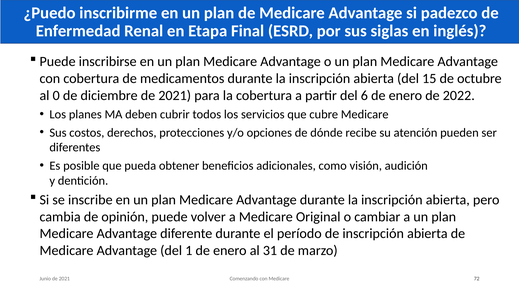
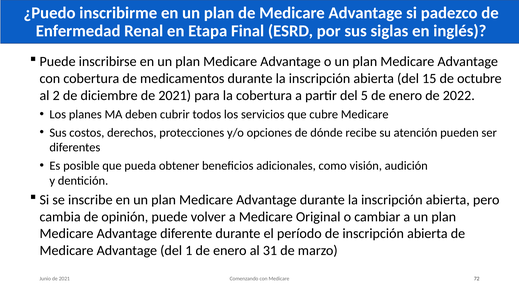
0: 0 -> 2 (56, 95)
6: 6 -> 5 (364, 95)
